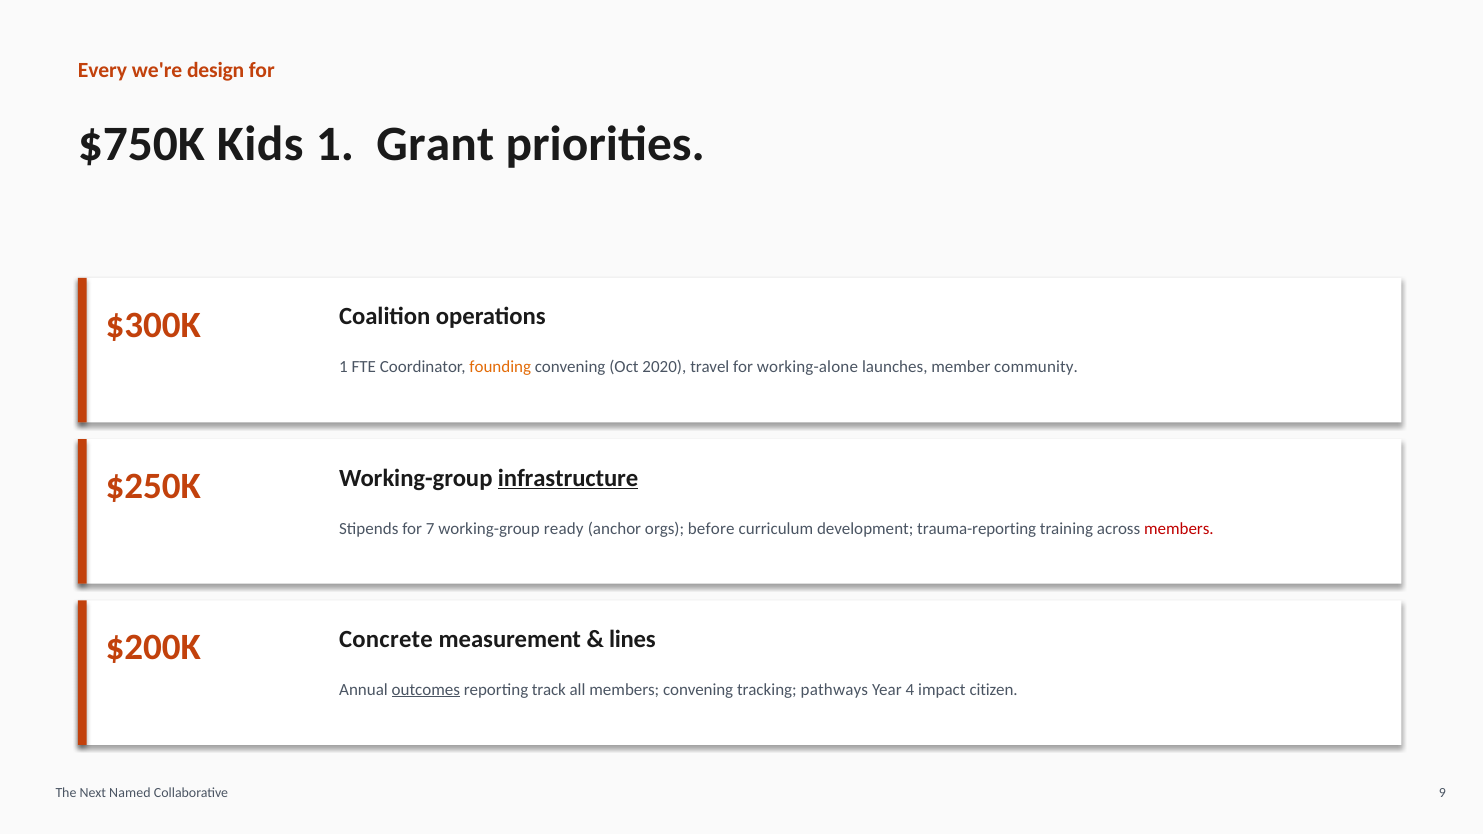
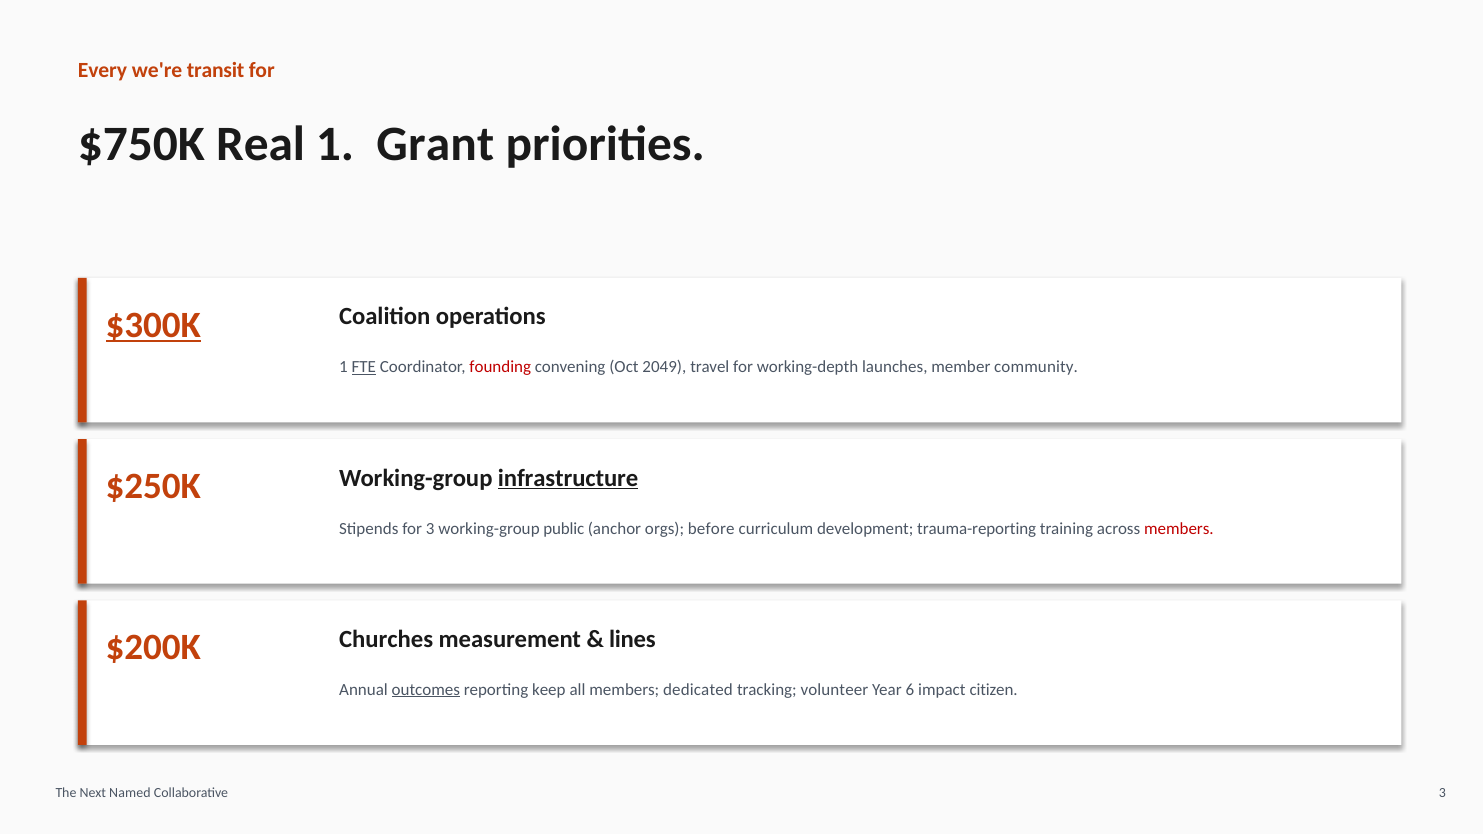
design: design -> transit (216, 70)
Kids: Kids -> Real (260, 144)
$300K underline: none -> present (153, 325)
FTE underline: none -> present (364, 367)
founding colour: orange -> red (500, 367)
2020: 2020 -> 2049 (664, 367)
working-alone: working-alone -> working-depth (808, 367)
for 7: 7 -> 3 (430, 529)
ready: ready -> public (564, 529)
Concrete: Concrete -> Churches (386, 639)
track: track -> keep (549, 690)
members convening: convening -> dedicated (698, 690)
pathways: pathways -> volunteer (834, 690)
4: 4 -> 6 (910, 690)
Collaborative 9: 9 -> 3 (1442, 793)
